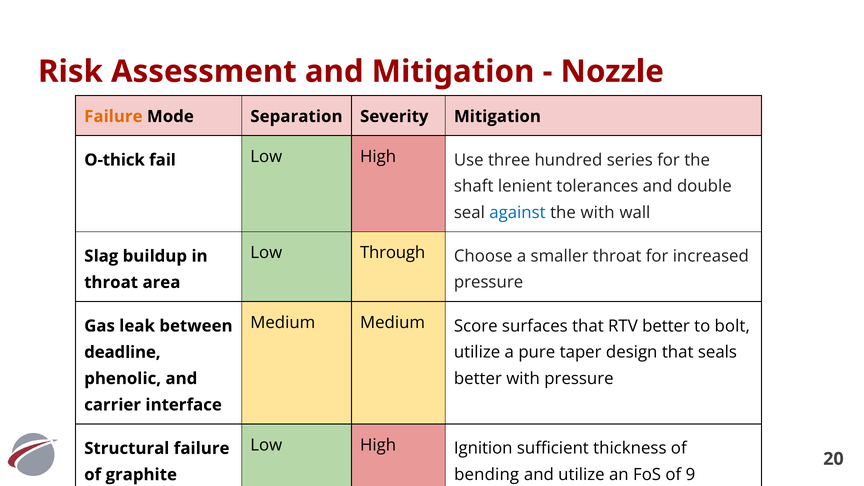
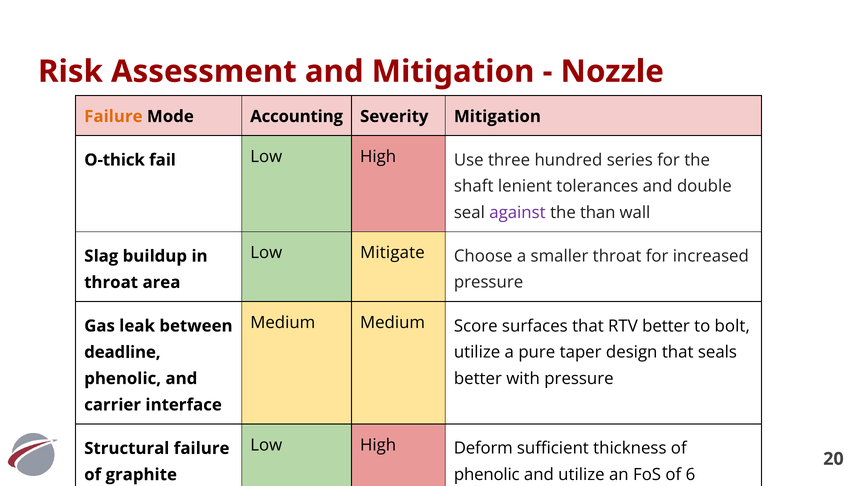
Separation: Separation -> Accounting (297, 116)
against colour: blue -> purple (517, 213)
the with: with -> than (598, 213)
Through: Through -> Mitigate (392, 253)
Ignition: Ignition -> Deform (483, 448)
bending: bending -> phenolic (487, 475)
9: 9 -> 6 (690, 475)
